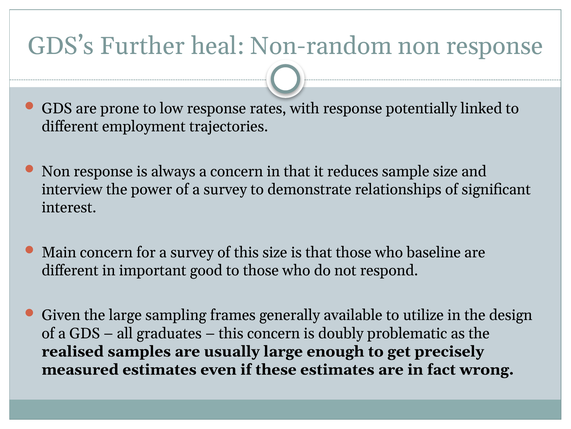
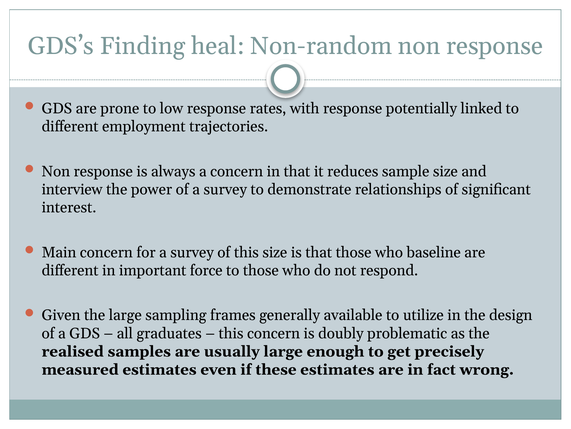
Further: Further -> Finding (142, 46)
good: good -> force (206, 270)
